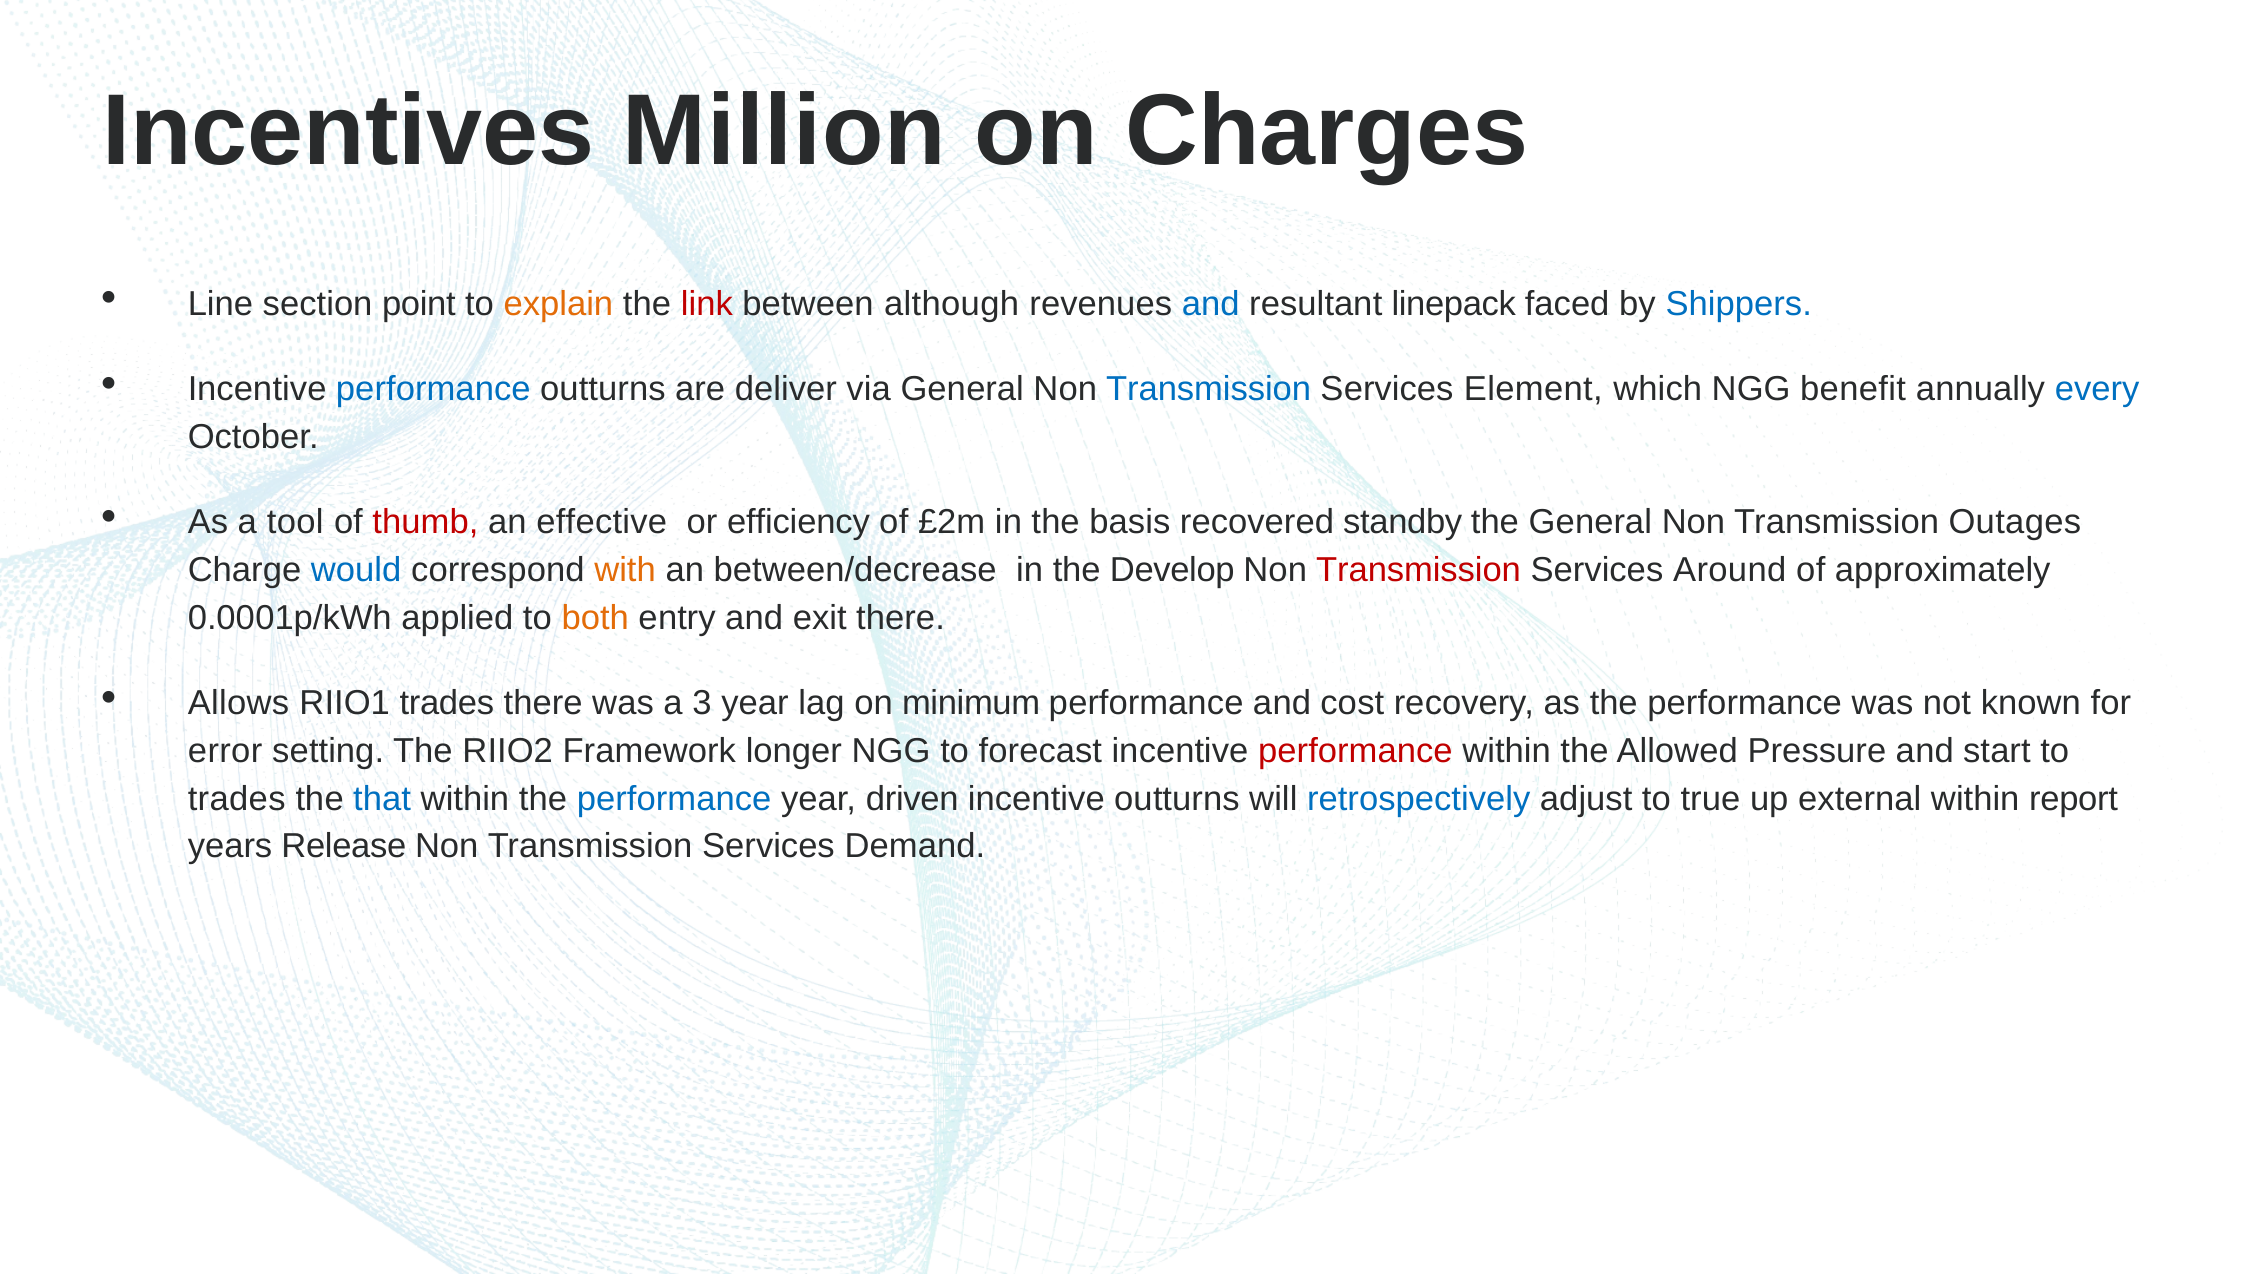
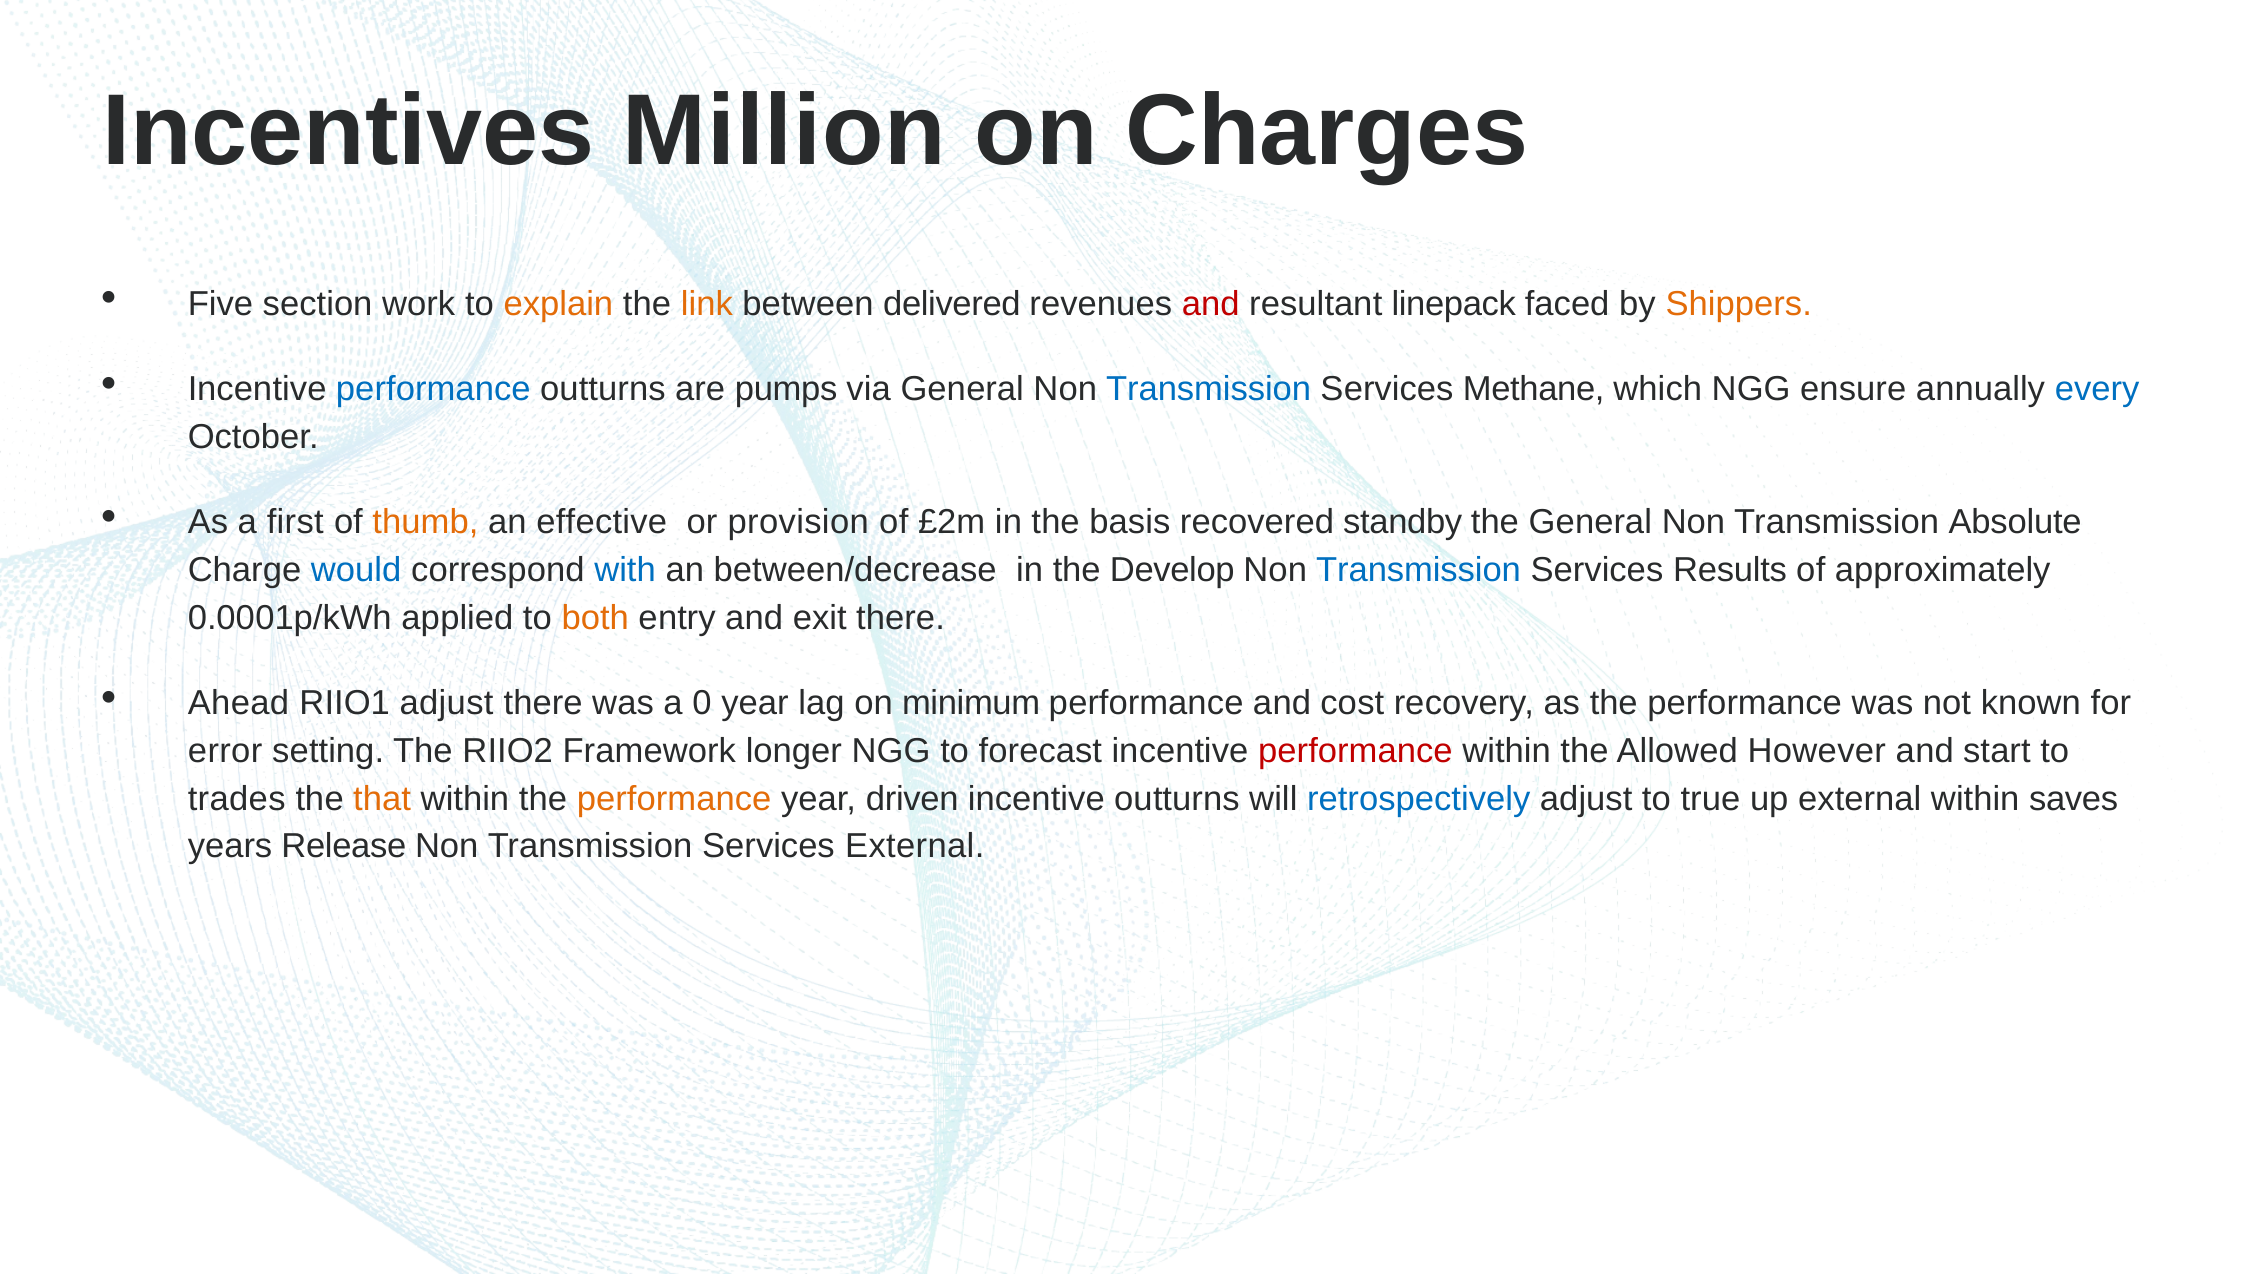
Line: Line -> Five (220, 303)
point: point -> work (419, 303)
link colour: red -> orange (707, 303)
although: although -> delivered (952, 303)
and colour: blue -> red (1211, 303)
Shippers colour: blue -> orange (1739, 303)
deliver: deliver -> pumps (786, 389)
Element: Element -> Methane (1534, 389)
benefit: benefit -> ensure (1853, 389)
tool: tool -> first (295, 522)
thumb colour: red -> orange (425, 522)
efficiency: efficiency -> provision (798, 522)
Outages: Outages -> Absolute (2015, 522)
with colour: orange -> blue (625, 570)
Transmission colour: red -> blue (1419, 570)
Around: Around -> Results (1730, 570)
Allows: Allows -> Ahead (239, 703)
RIIO1 trades: trades -> adjust (447, 703)
3: 3 -> 0 (702, 703)
Pressure: Pressure -> However (1817, 751)
that colour: blue -> orange (382, 798)
performance colour: blue -> orange (674, 798)
report: report -> saves (2074, 798)
Services Demand: Demand -> External (915, 846)
